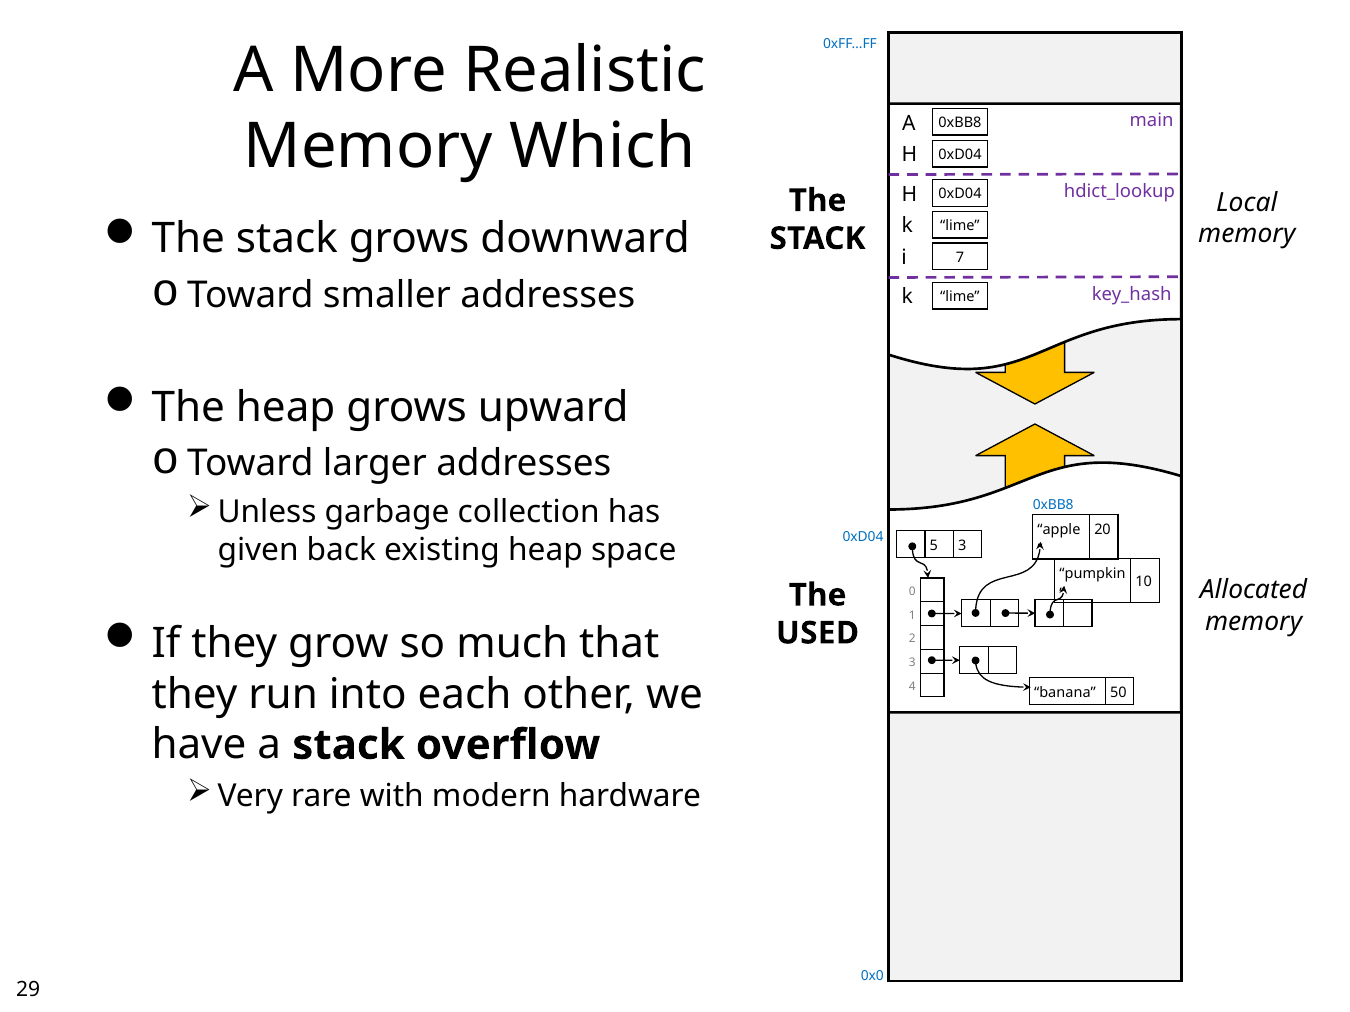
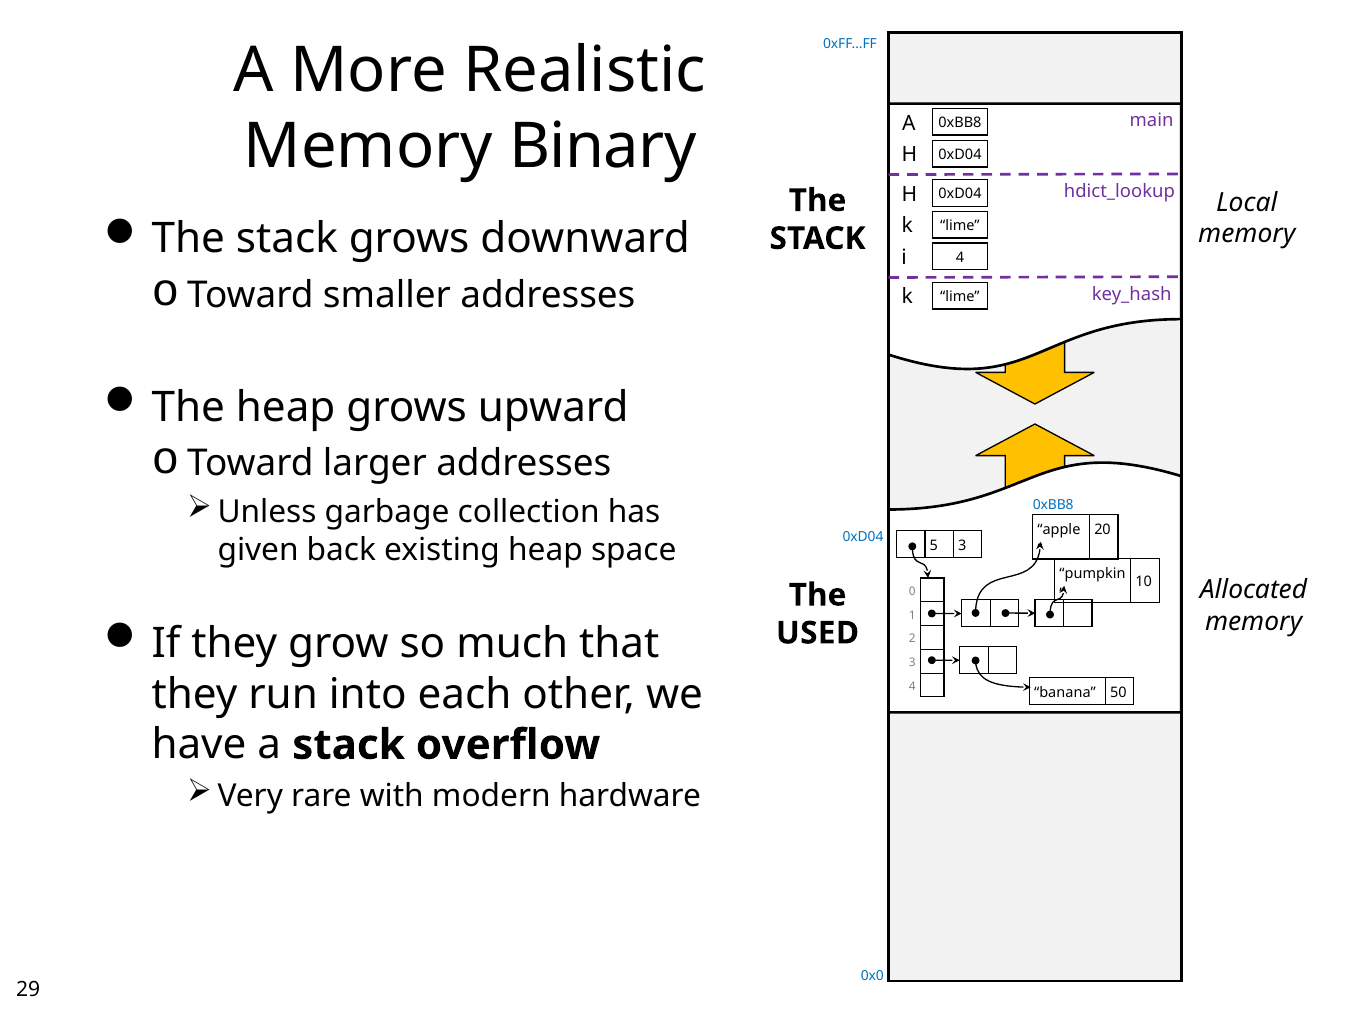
Which: Which -> Binary (603, 147)
i 7: 7 -> 4 (960, 257)
